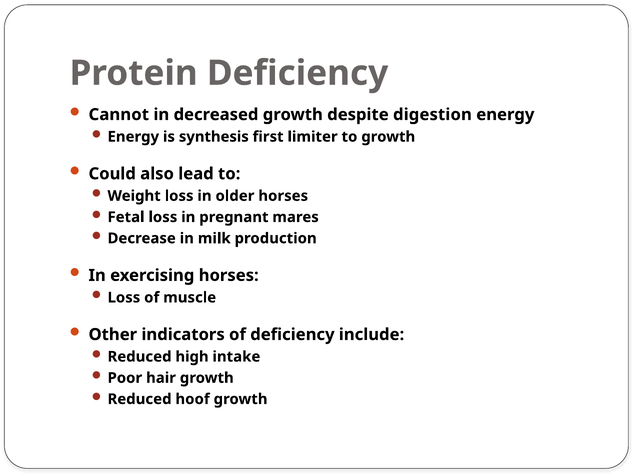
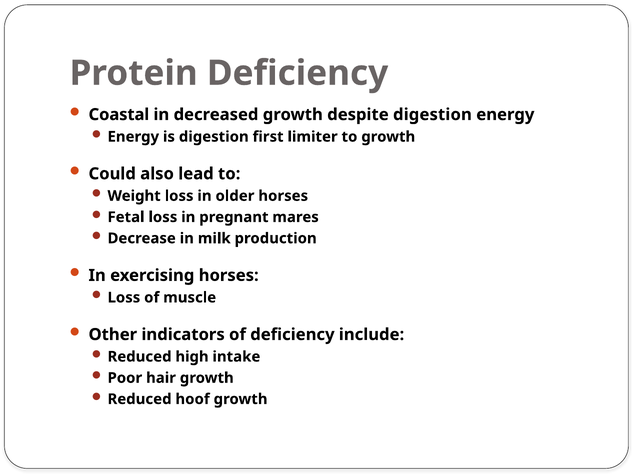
Cannot: Cannot -> Coastal (119, 115)
is synthesis: synthesis -> digestion (214, 137)
